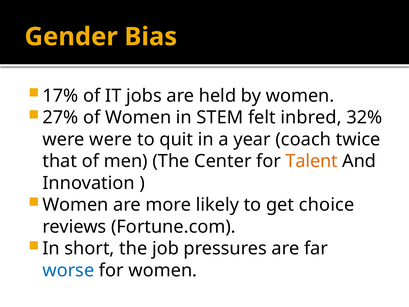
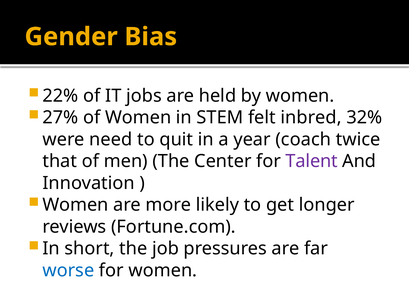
17%: 17% -> 22% (60, 96)
were were: were -> need (111, 139)
Talent colour: orange -> purple (312, 161)
choice: choice -> longer (327, 205)
